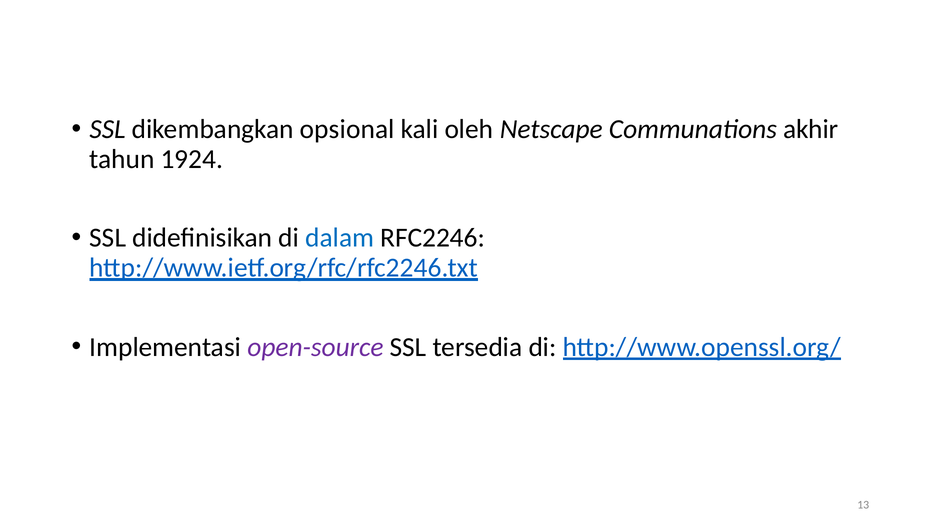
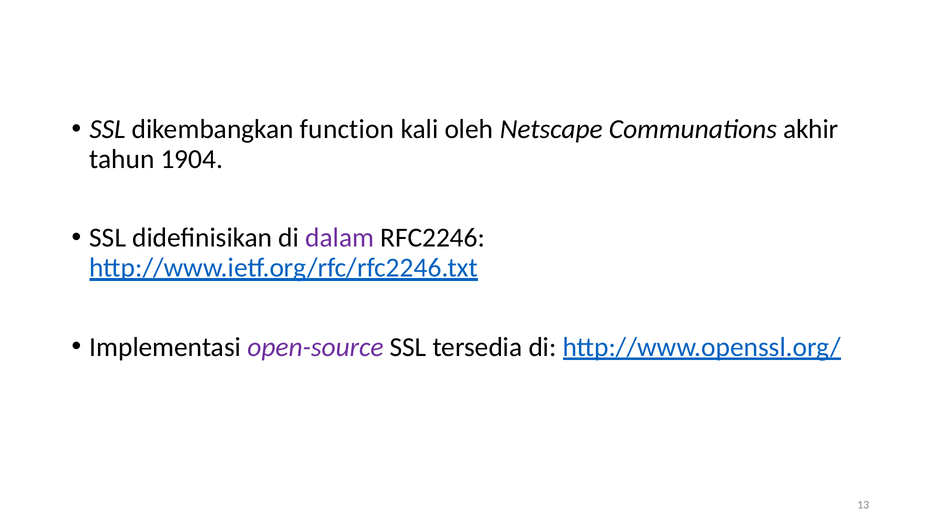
opsional: opsional -> function (347, 129)
1924: 1924 -> 1904 (192, 159)
dalam colour: blue -> purple (340, 238)
